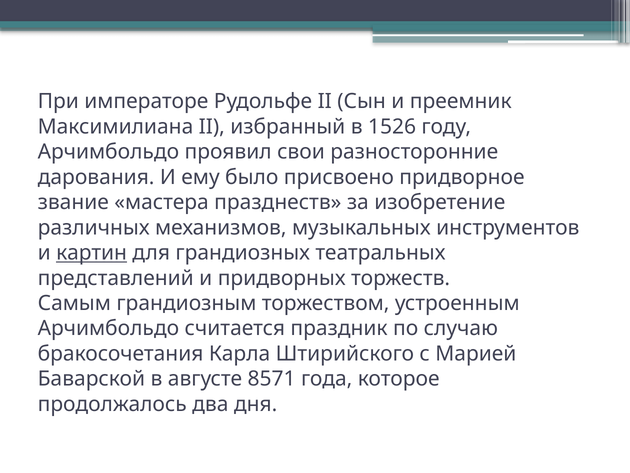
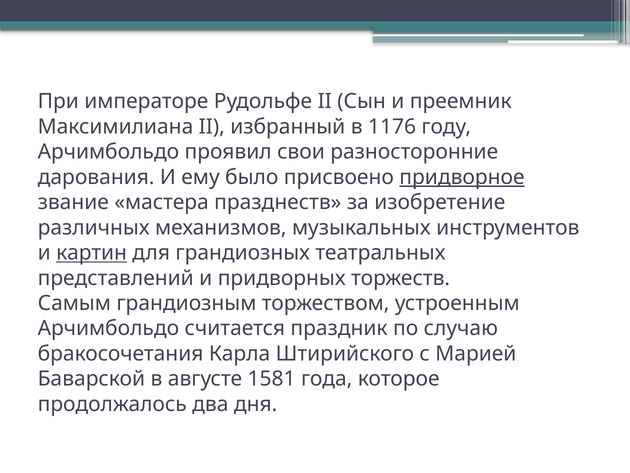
1526: 1526 -> 1176 (392, 127)
придворное underline: none -> present (462, 177)
8571: 8571 -> 1581 (272, 379)
